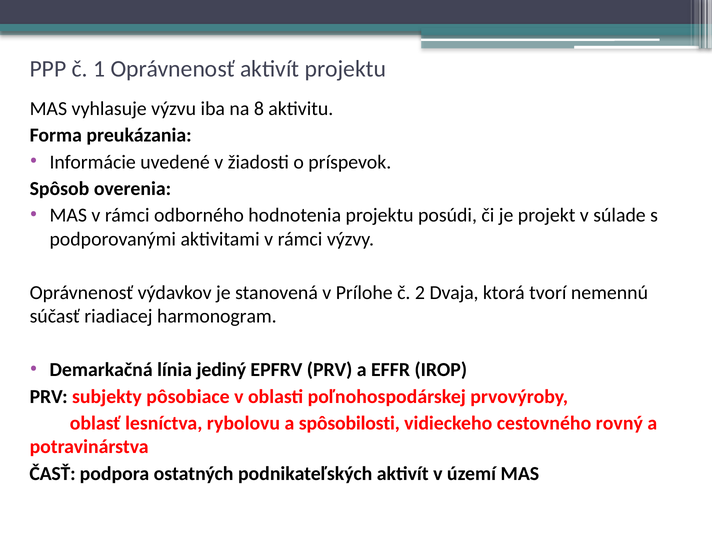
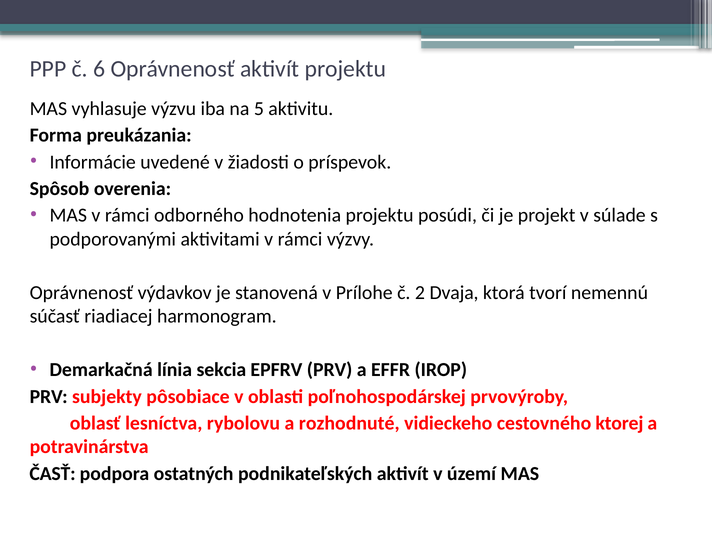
1: 1 -> 6 (99, 69)
8: 8 -> 5 (259, 109)
jediný: jediný -> sekcia (221, 370)
spôsobilosti: spôsobilosti -> rozhodnuté (349, 423)
rovný: rovný -> ktorej (619, 423)
